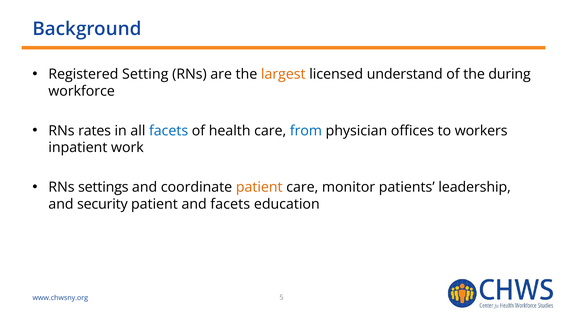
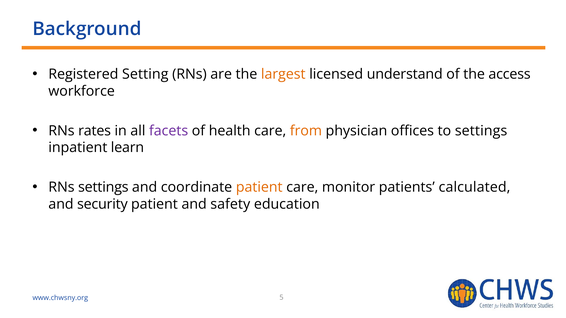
during: during -> access (510, 74)
facets colour: blue -> purple (169, 131)
from colour: blue -> orange (306, 131)
to workers: workers -> settings (481, 131)
work: work -> learn (127, 148)
leadership: leadership -> calculated (474, 187)
and facets: facets -> safety (230, 204)
